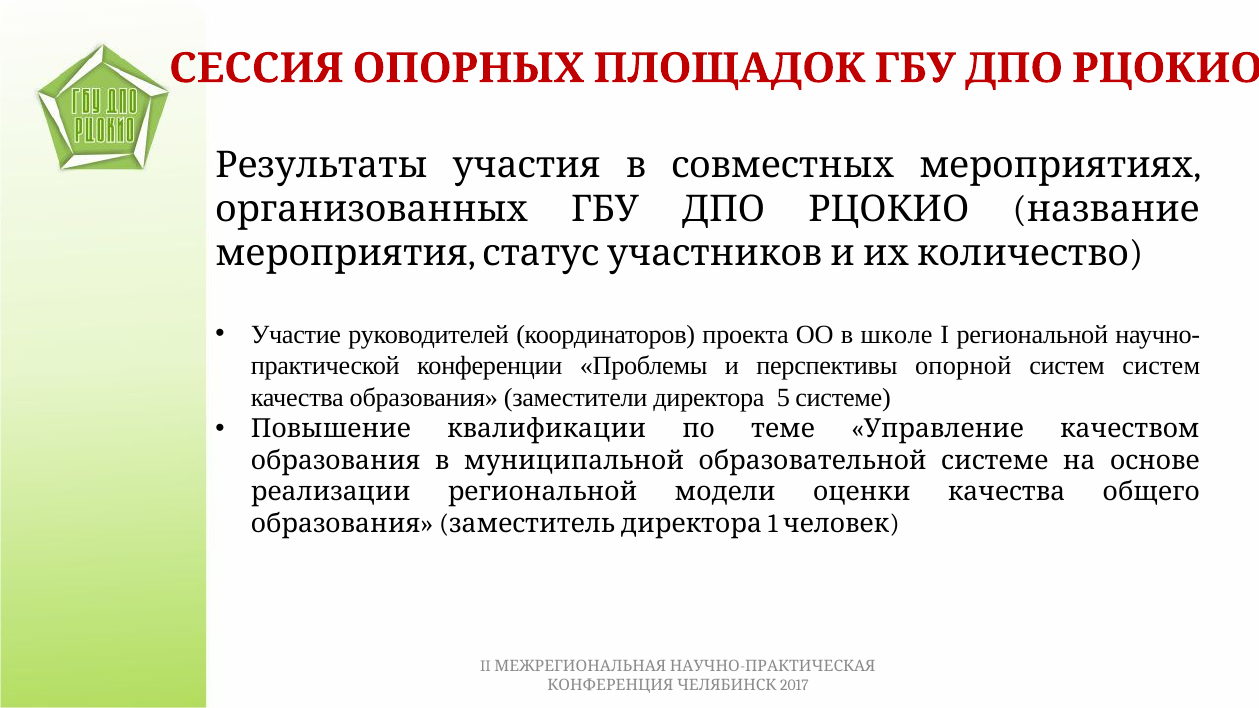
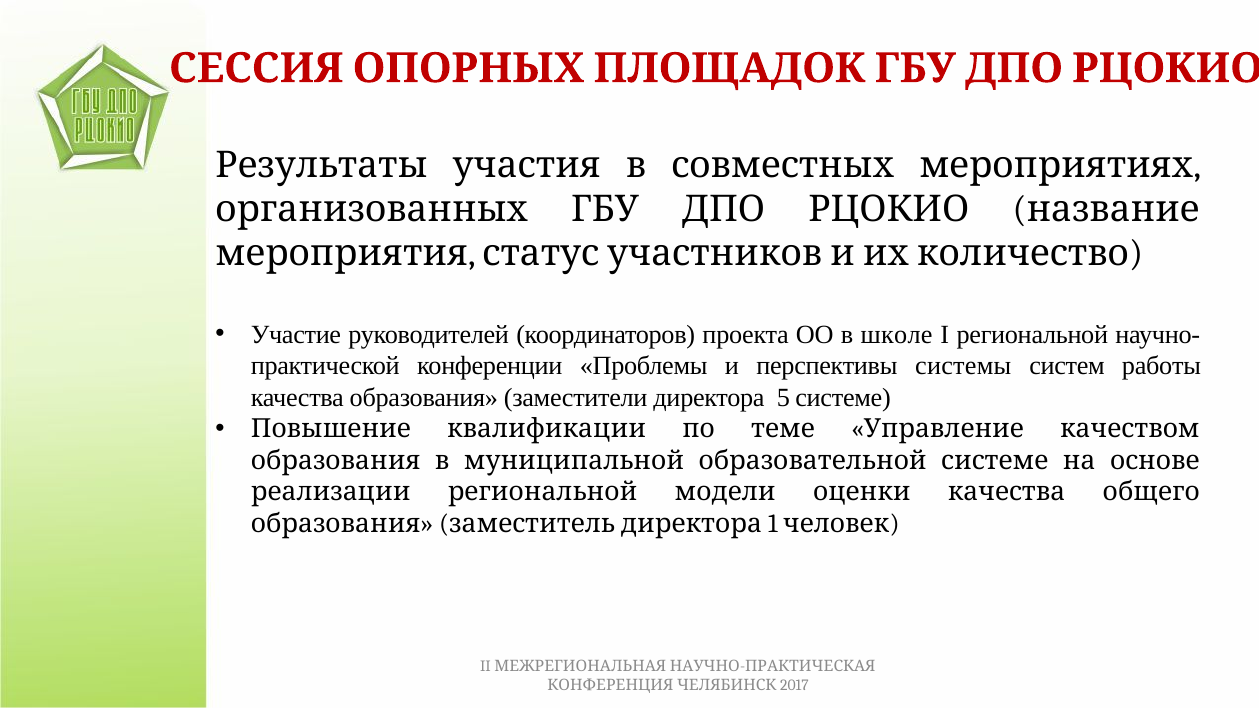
опорной: опорной -> системы (963, 366)
систем систем: систем -> работы (1161, 366)
